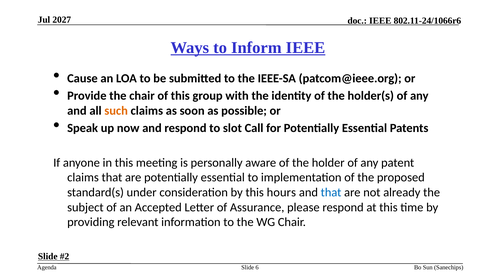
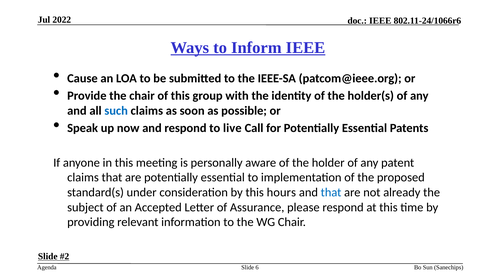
2027: 2027 -> 2022 (62, 20)
such colour: orange -> blue (116, 111)
slot: slot -> live (232, 128)
